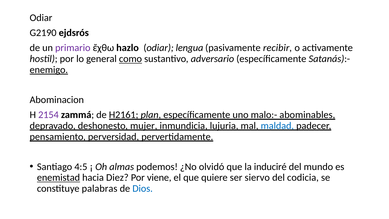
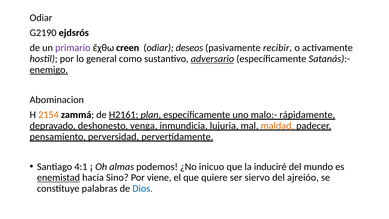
hazlo: hazlo -> creen (128, 48)
lengua: lengua -> deseos (189, 48)
como underline: present -> none (130, 59)
adversario underline: none -> present (212, 59)
2154 colour: purple -> orange (48, 115)
abominables: abominables -> rápidamente (307, 115)
mujer: mujer -> venga (144, 126)
maldad colour: blue -> orange (277, 126)
4:5: 4:5 -> 4:1 (81, 167)
olvidó: olvidó -> inicuo (212, 167)
Diez: Diez -> Sino (117, 177)
codicia: codicia -> ajreióo (303, 177)
